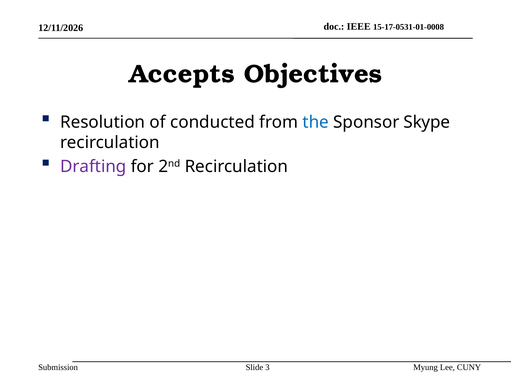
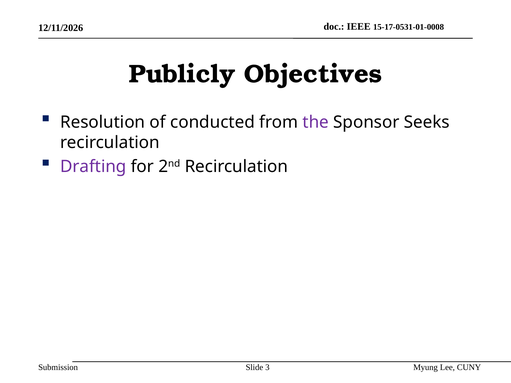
Accepts: Accepts -> Publicly (182, 74)
the colour: blue -> purple (316, 122)
Skype: Skype -> Seeks (427, 122)
